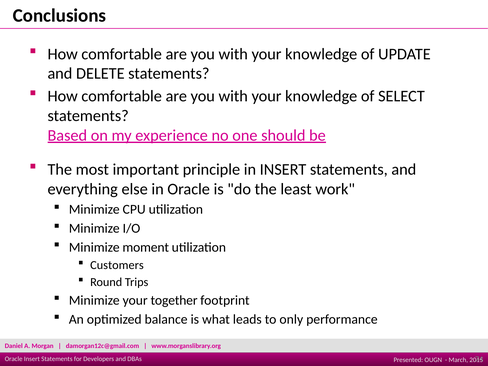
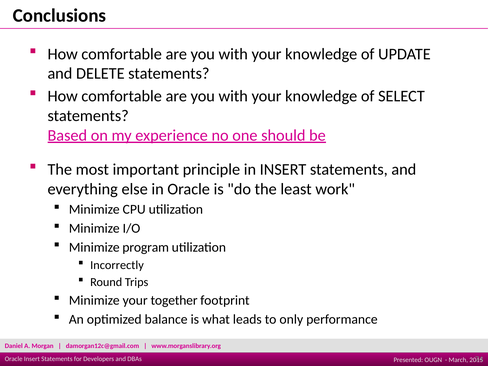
moment: moment -> program (146, 247)
Customers: Customers -> Incorrectly (117, 265)
